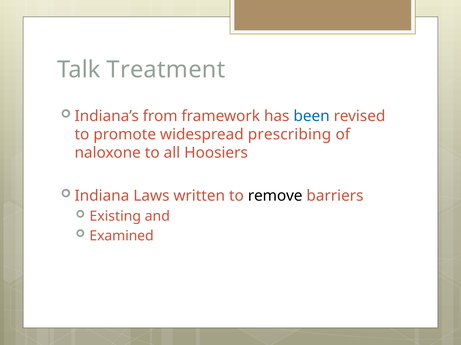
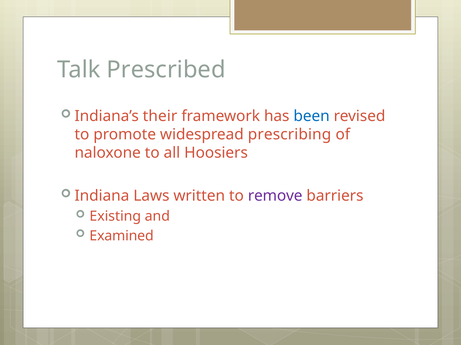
Treatment: Treatment -> Prescribed (166, 70)
from: from -> their (160, 116)
remove colour: black -> purple (275, 196)
